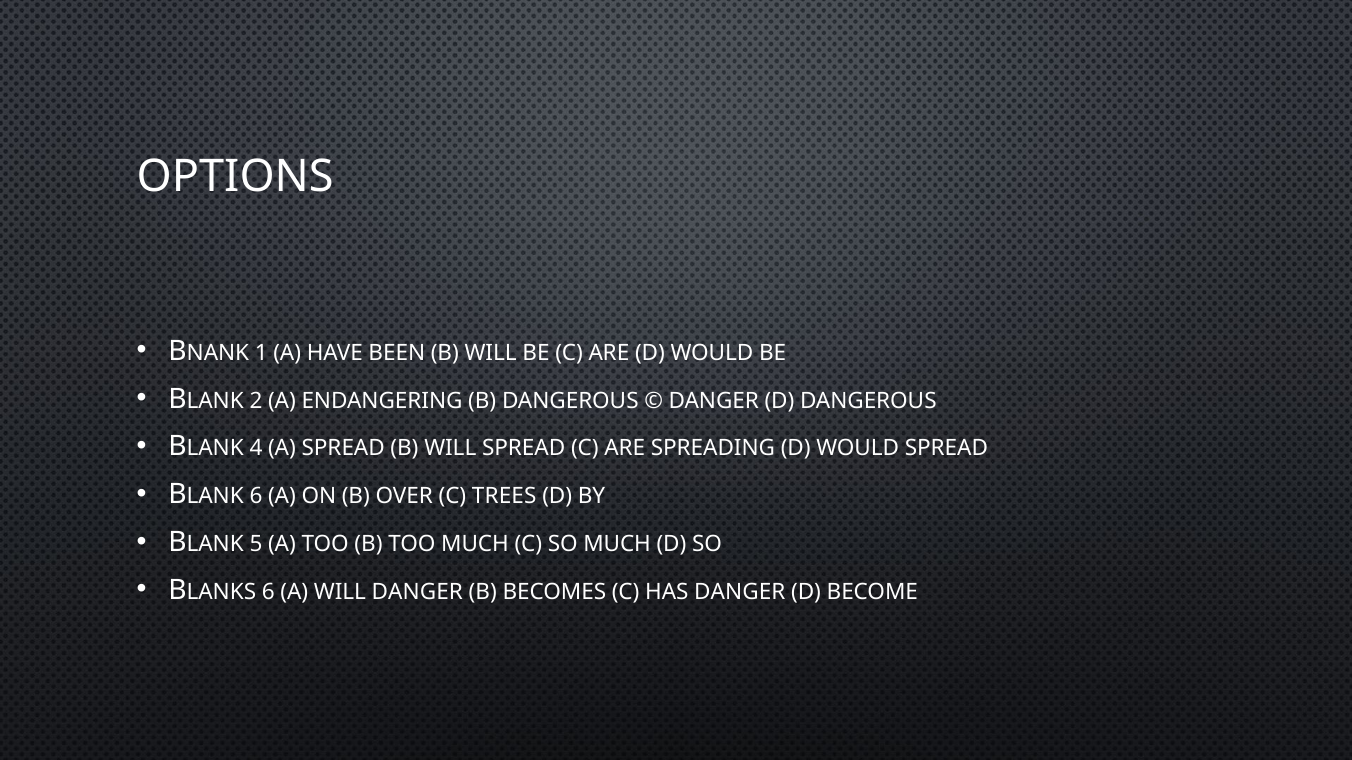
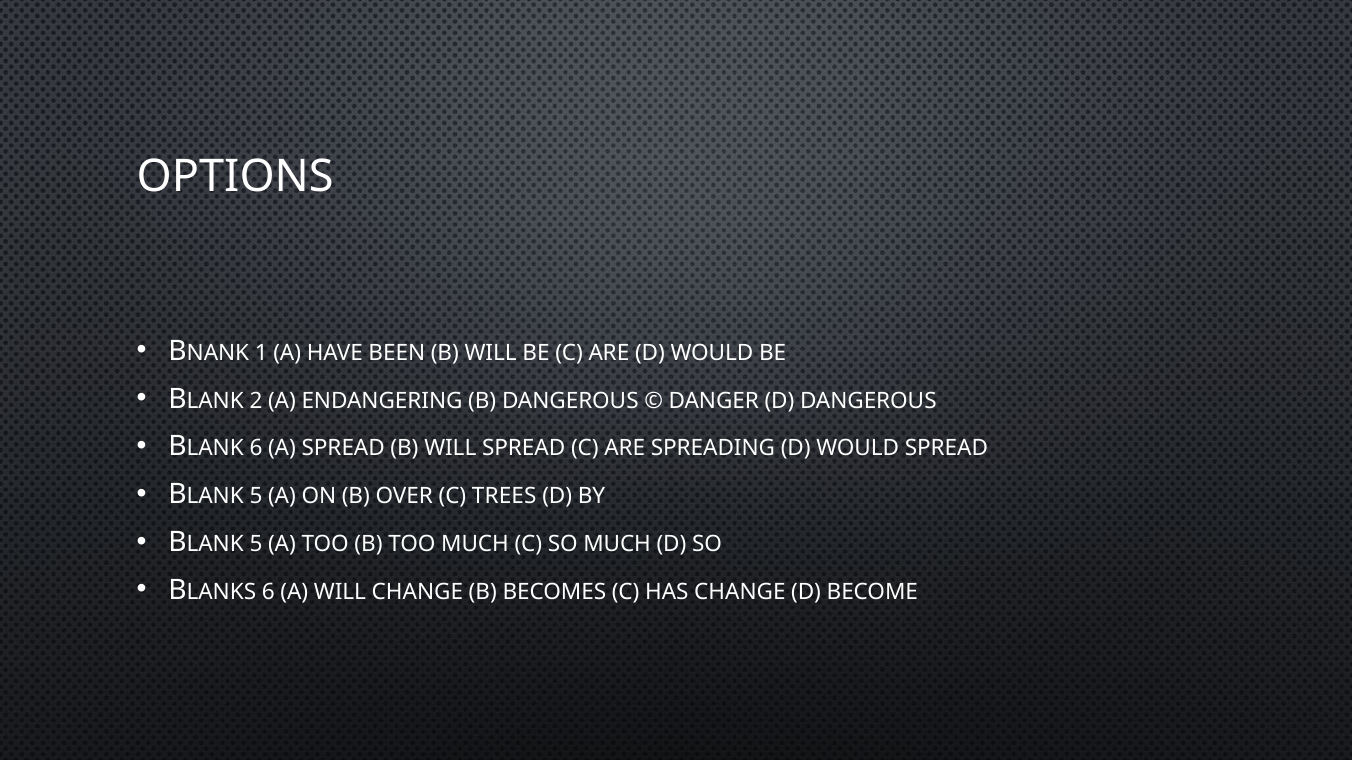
4: 4 -> 6 (256, 449)
6: 6 -> 5 (256, 497)
WILL DANGER: DANGER -> CHANGE (417, 593)
HAS DANGER: DANGER -> CHANGE (740, 593)
